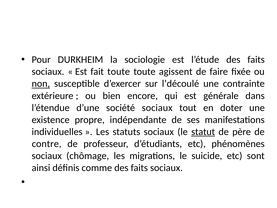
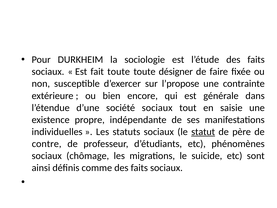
agissent: agissent -> désigner (176, 72)
non underline: present -> none (41, 84)
l’découlé: l’découlé -> l’propose (181, 84)
doter: doter -> saisie (231, 108)
